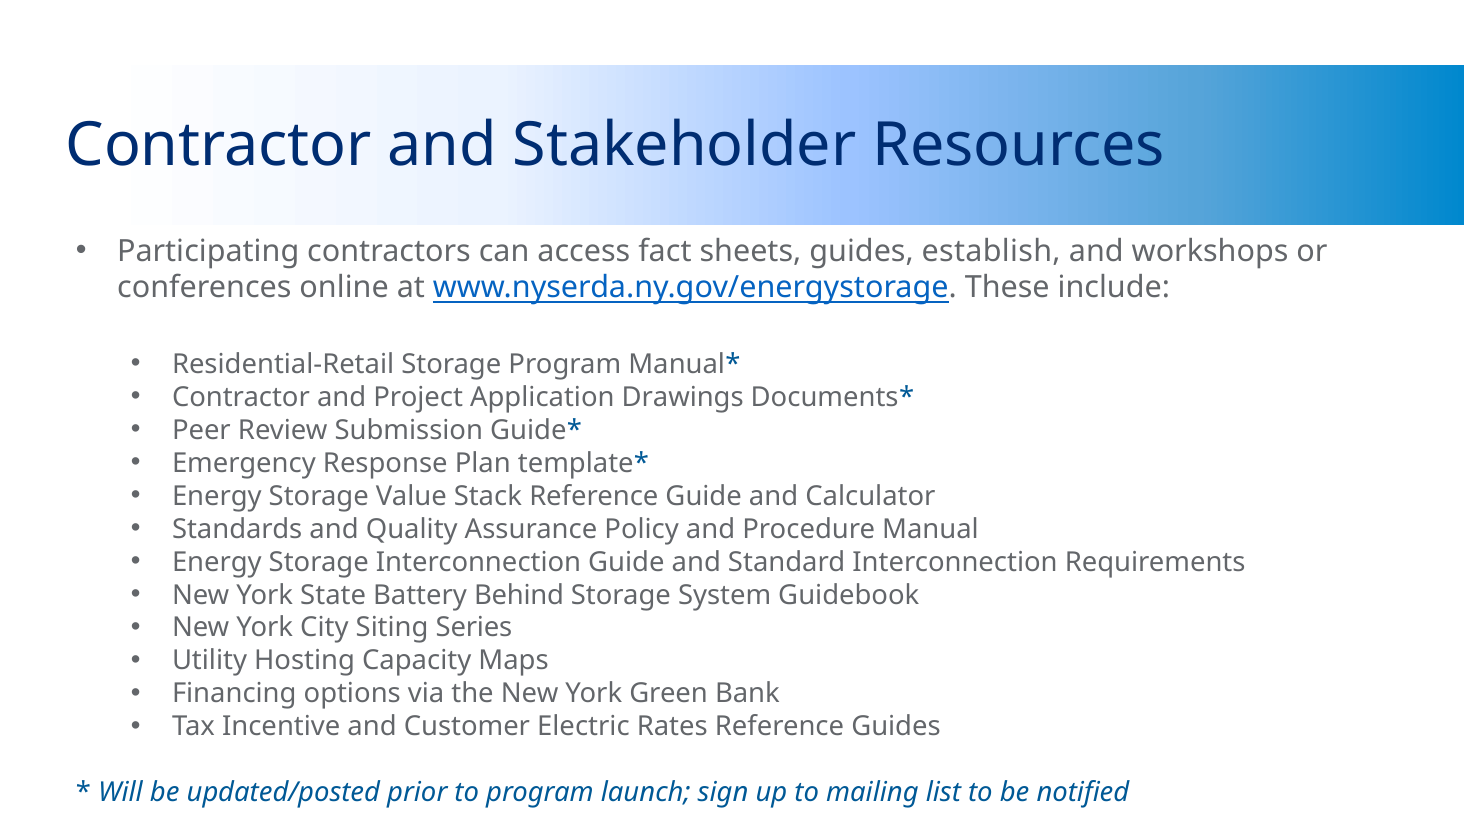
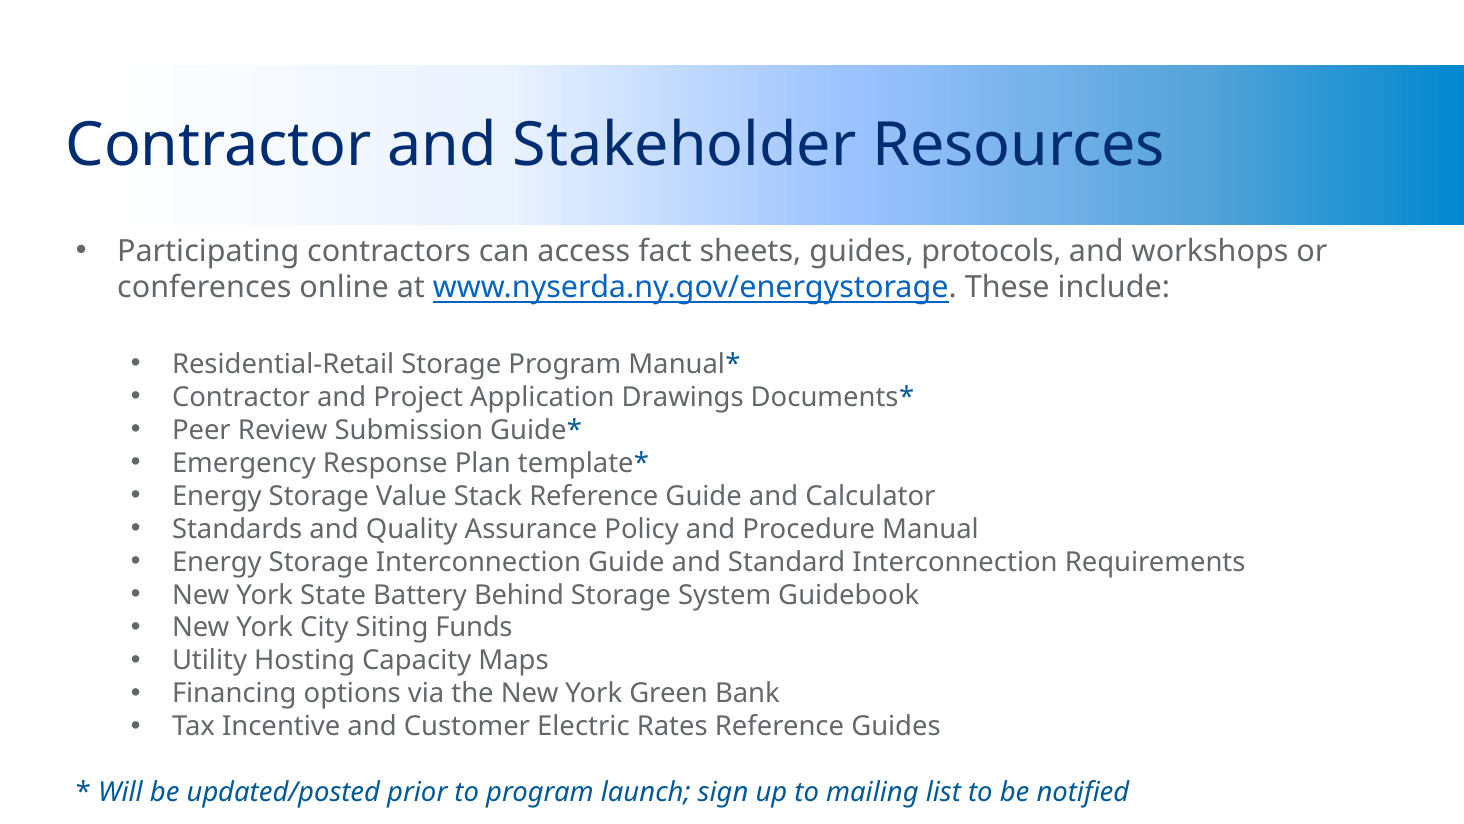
establish: establish -> protocols (991, 251)
Series: Series -> Funds (474, 628)
